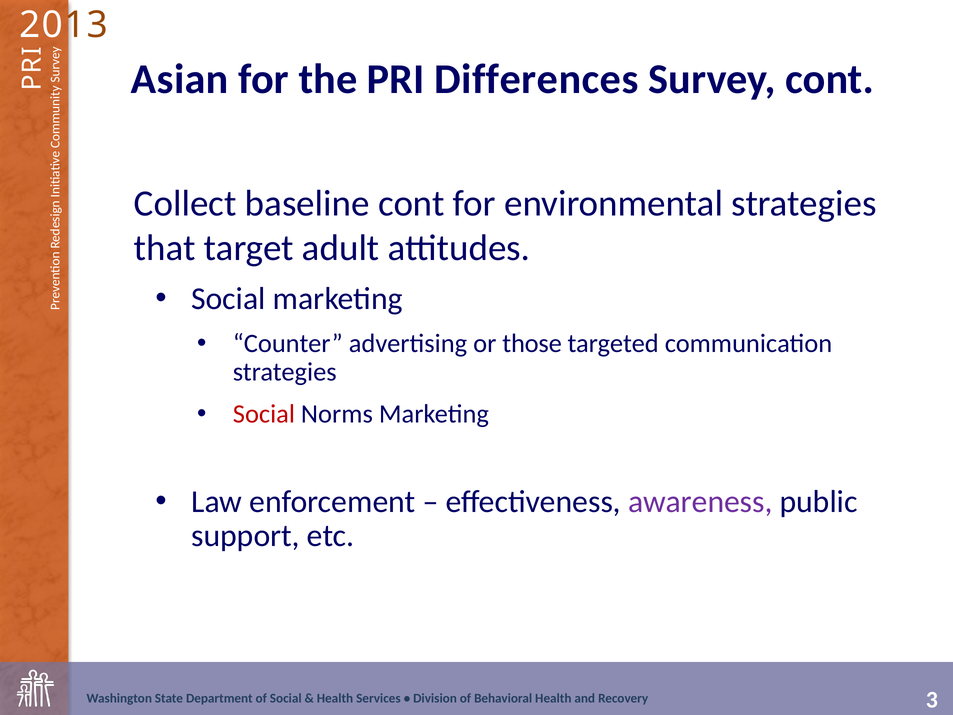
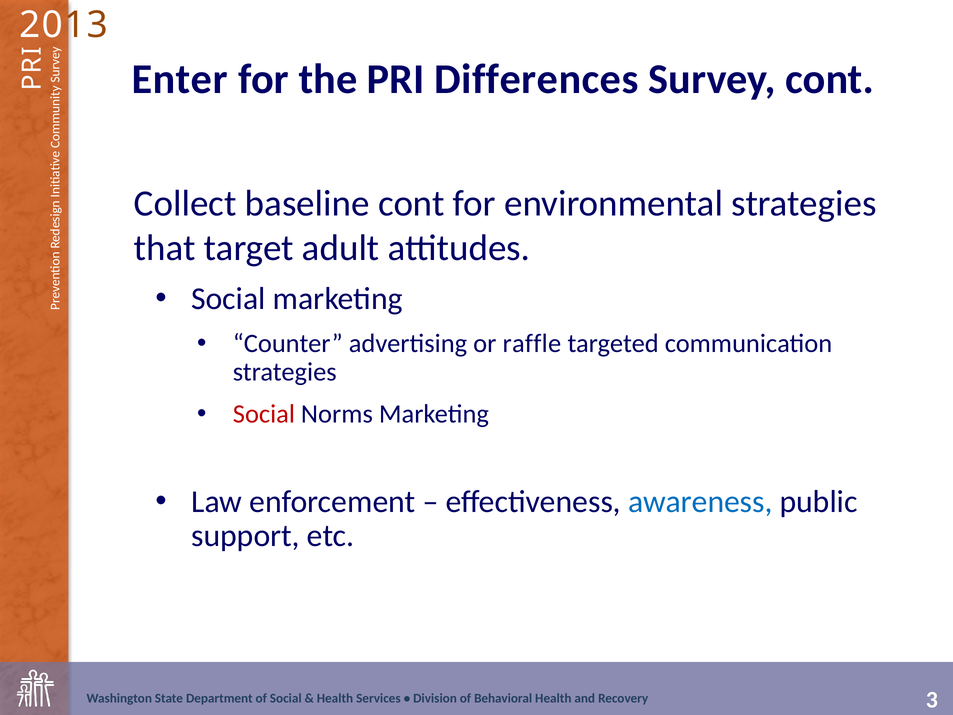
Asian: Asian -> Enter (180, 79)
those: those -> raffle (532, 343)
awareness colour: purple -> blue (700, 501)
